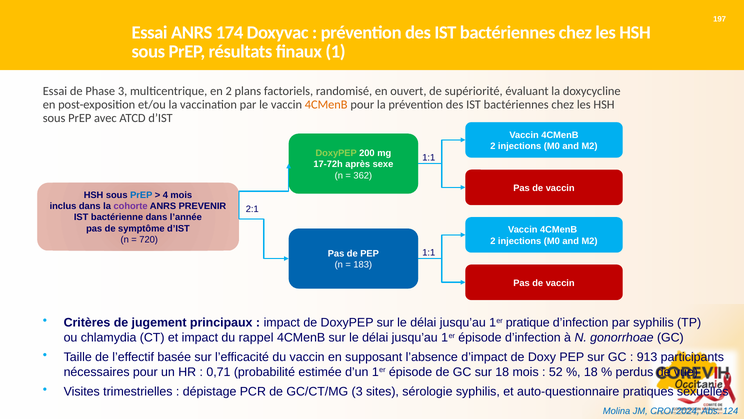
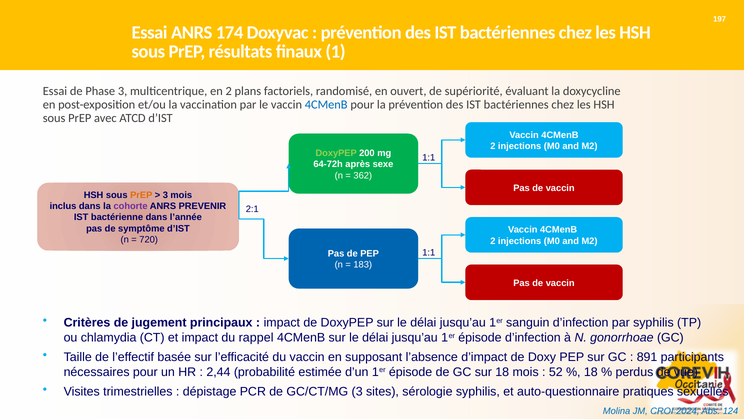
4CMenB colour: orange -> blue (326, 105)
17-72h: 17-72h -> 64-72h (328, 164)
PrEP colour: blue -> orange (141, 195)
4: 4 -> 3 (165, 195)
pratique: pratique -> sanguin (528, 322)
913: 913 -> 891 (647, 357)
0,71: 0,71 -> 2,44 (218, 372)
